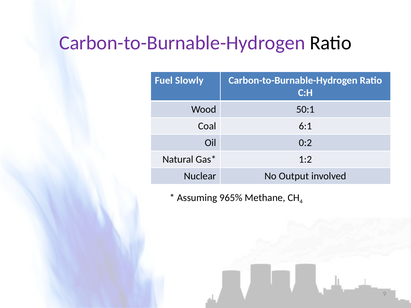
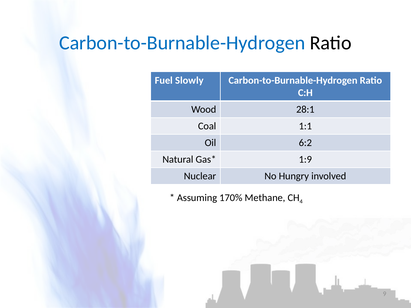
Carbon-to-Burnable-Hydrogen colour: purple -> blue (182, 43)
50:1: 50:1 -> 28:1 (305, 110)
6:1: 6:1 -> 1:1 (305, 126)
0:2: 0:2 -> 6:2 (305, 143)
1:2: 1:2 -> 1:9 (305, 160)
Output: Output -> Hungry (294, 176)
965%: 965% -> 170% (231, 198)
